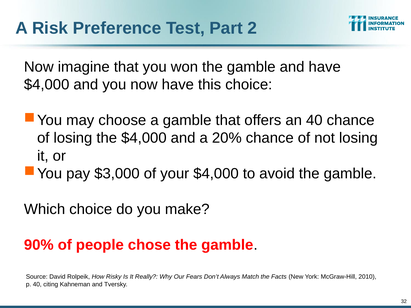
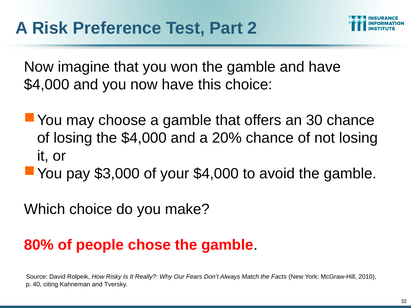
an 40: 40 -> 30 (314, 120)
90%: 90% -> 80% (39, 245)
